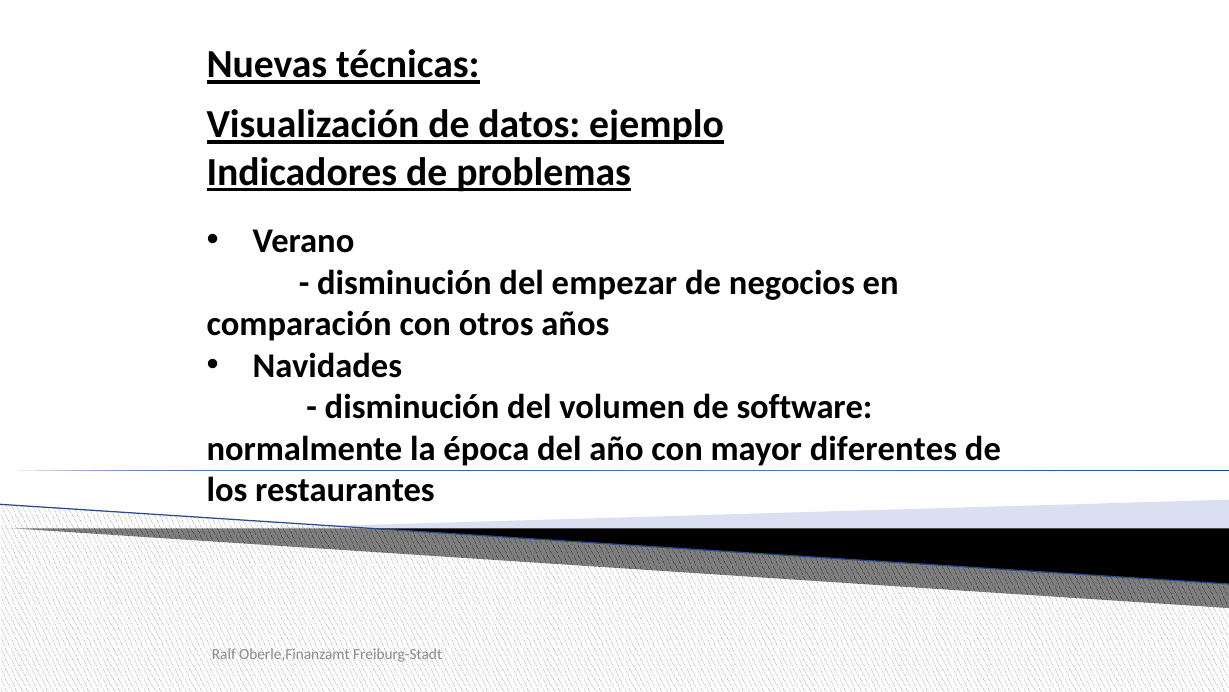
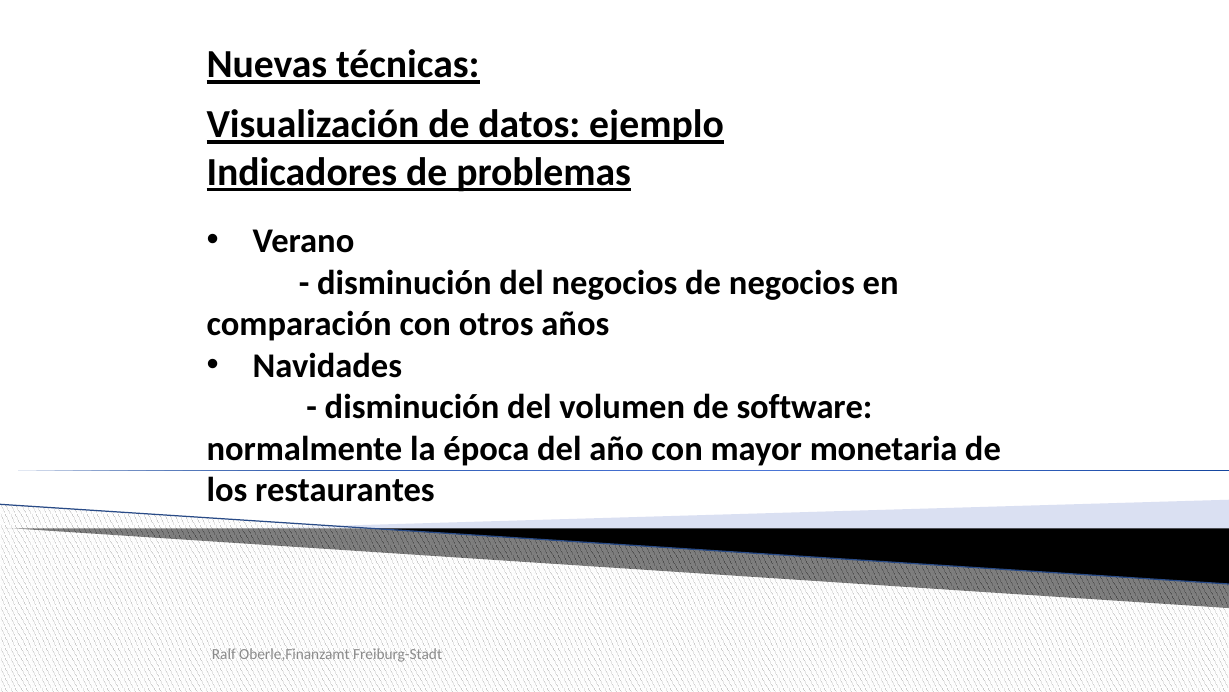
del empezar: empezar -> negocios (615, 282)
diferentes: diferentes -> monetaria (884, 449)
